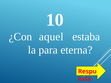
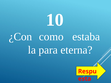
aquel: aquel -> como (51, 37)
